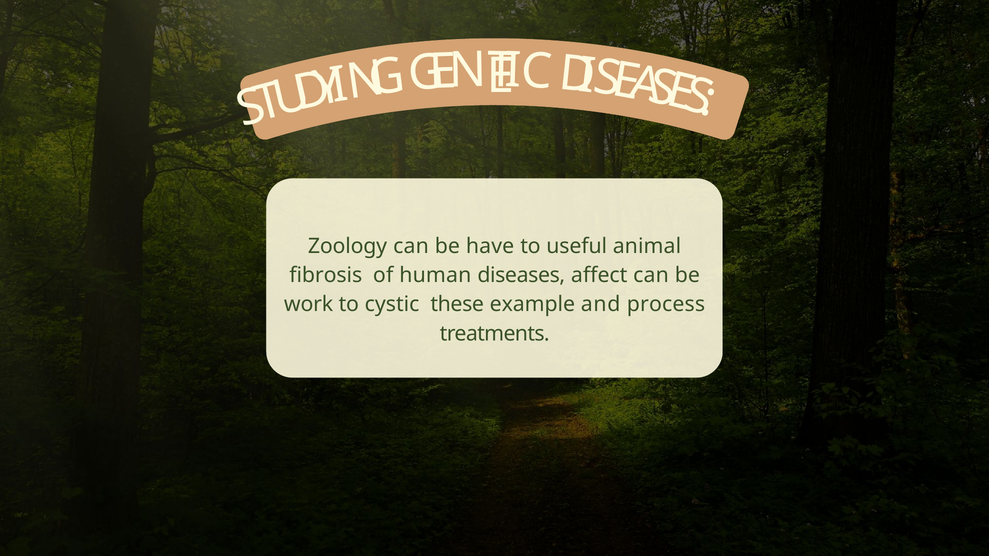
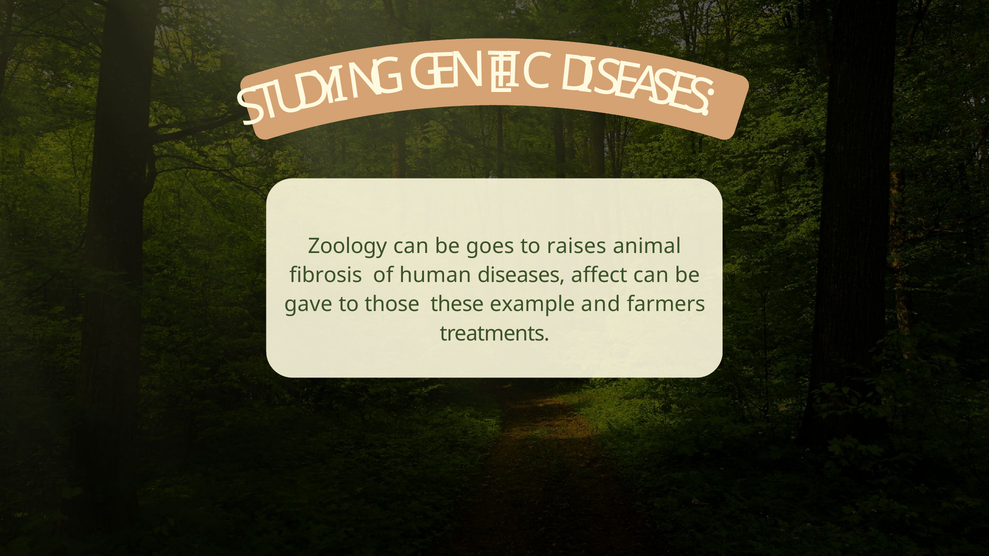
have: have -> goes (490, 246)
useful: useful -> raises (577, 246)
work: work -> gave (308, 305)
cystic: cystic -> those (392, 305)
process: process -> farmers (666, 305)
